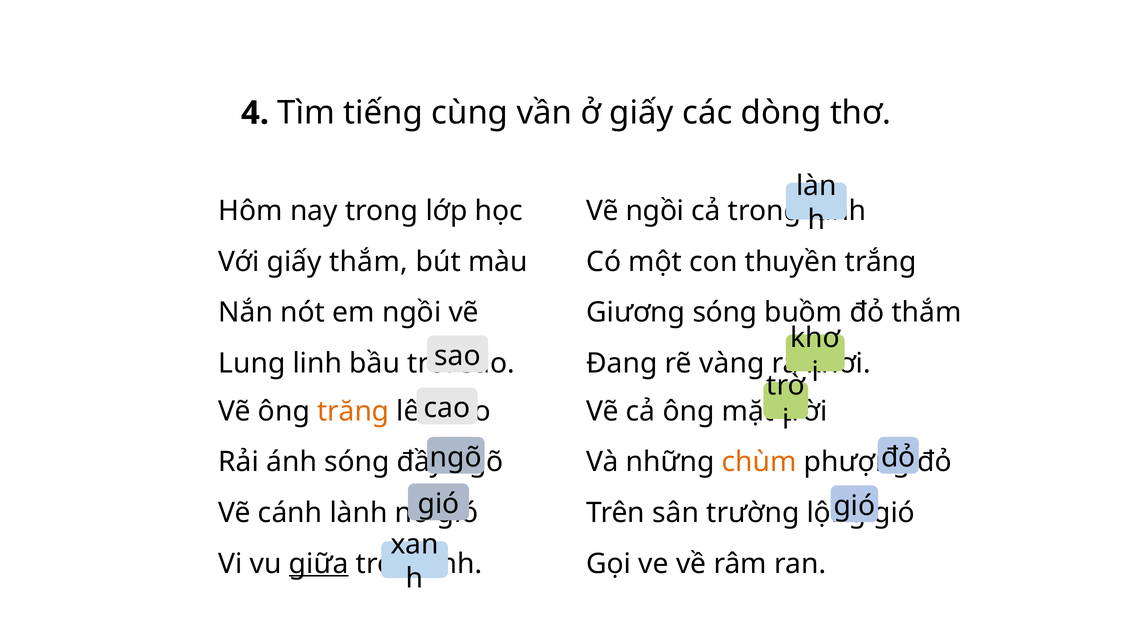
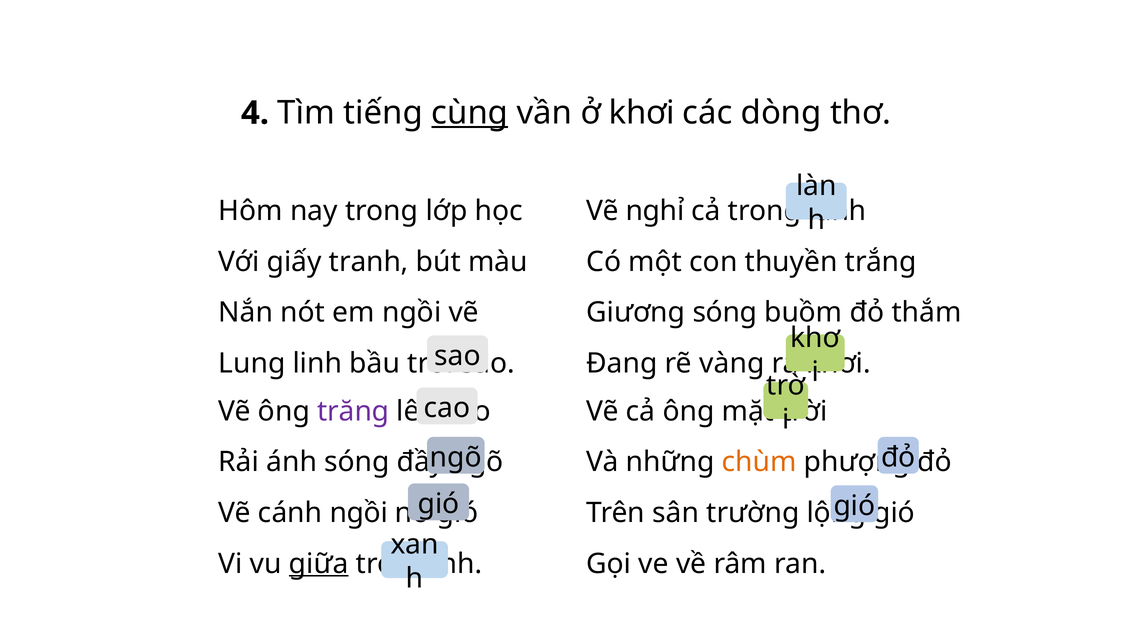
cùng underline: none -> present (470, 113)
ở giấy: giấy -> khơi (642, 113)
Vẽ ngồi: ngồi -> nghỉ (655, 211)
giấy thắm: thắm -> tranh (369, 262)
trăng colour: orange -> purple (353, 411)
cánh lành: lành -> ngồi (359, 513)
